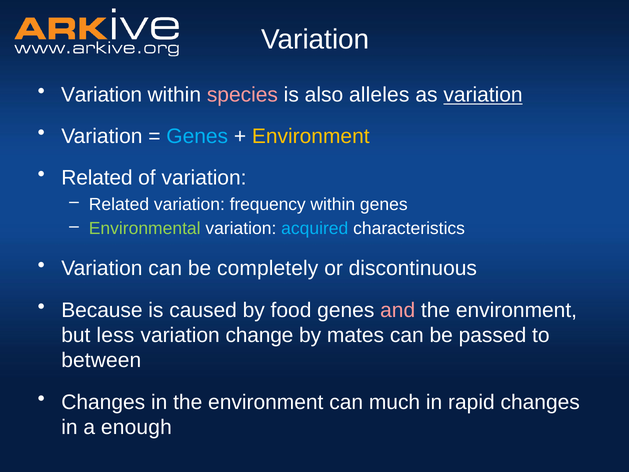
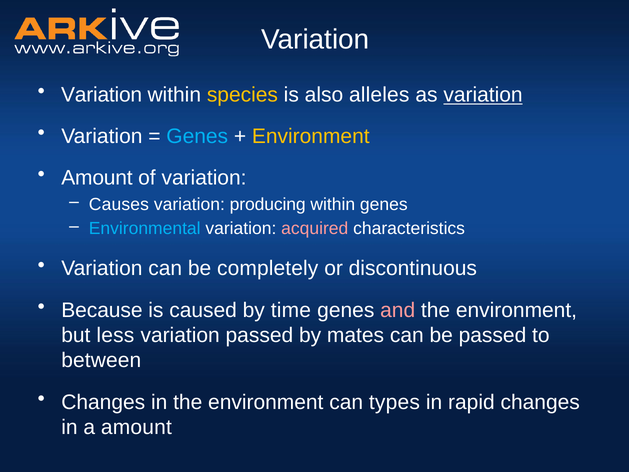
species colour: pink -> yellow (242, 95)
Related: Related -> Amount (97, 178)
Related: Related -> Causes (119, 204)
frequency: frequency -> producing (268, 204)
Environmental colour: light green -> light blue (145, 229)
acquired colour: light blue -> pink (315, 229)
food: food -> time (291, 310)
variation change: change -> passed (259, 335)
much: much -> types (394, 402)
a enough: enough -> amount (136, 427)
